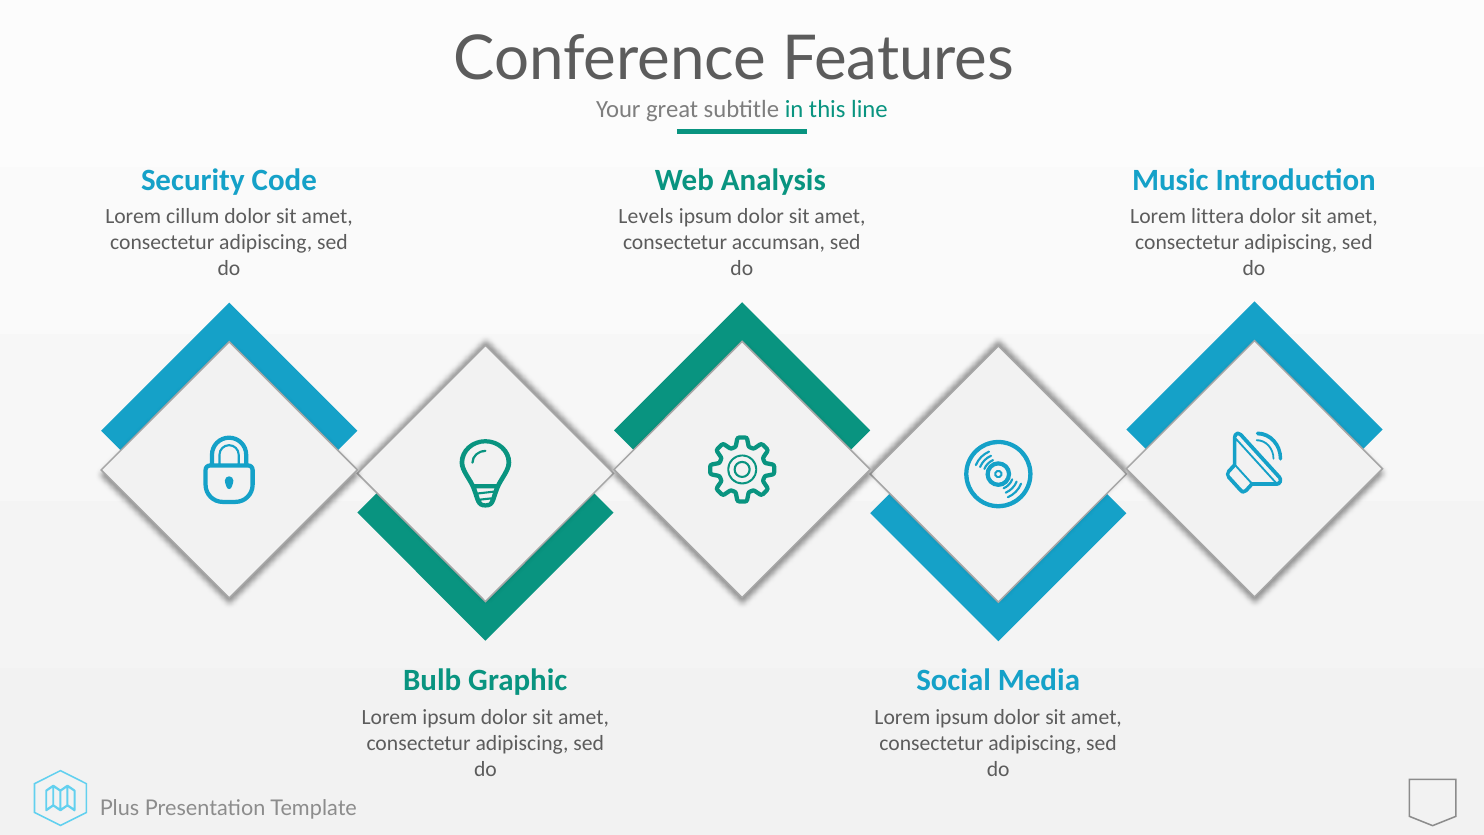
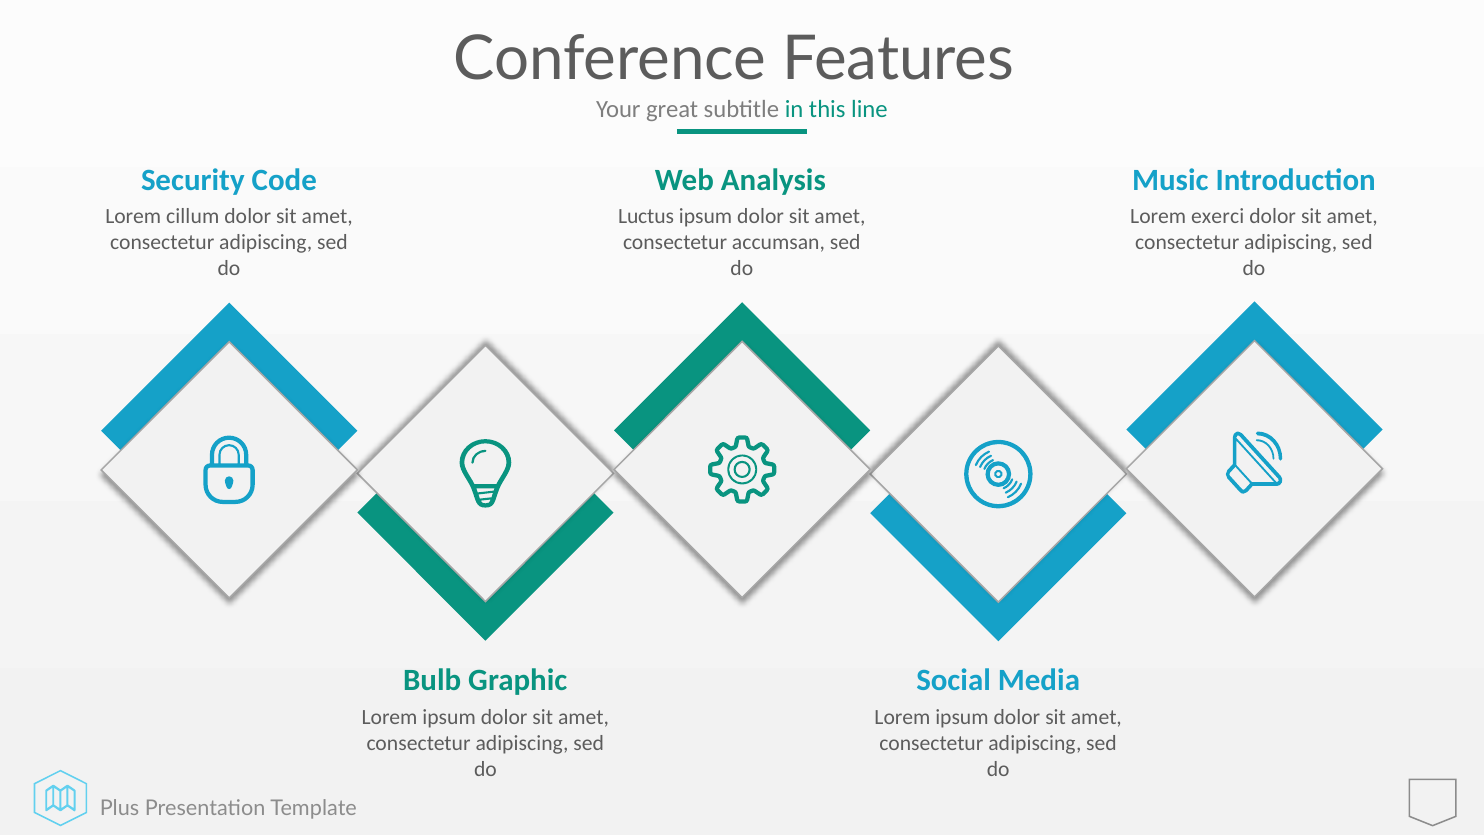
Levels: Levels -> Luctus (646, 217)
littera: littera -> exerci (1218, 217)
